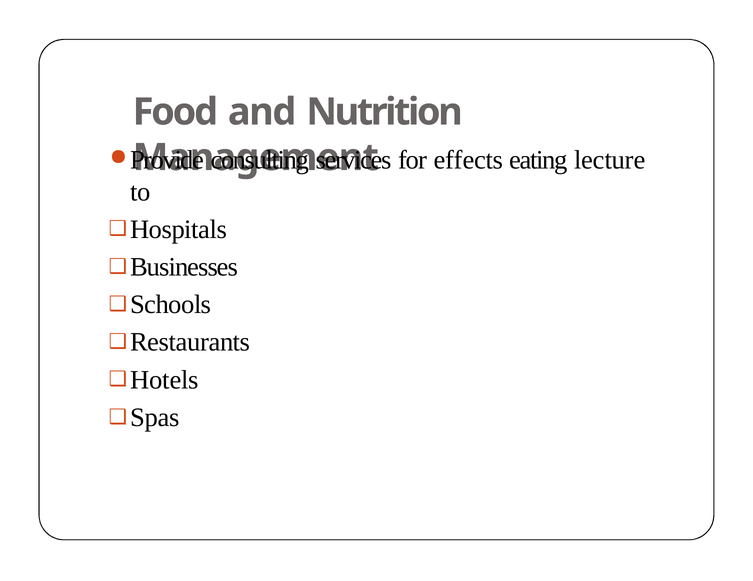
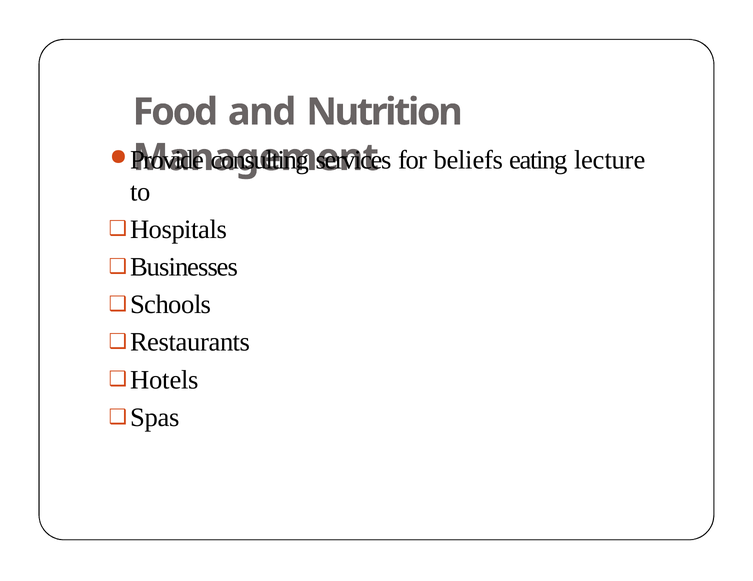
effects: effects -> beliefs (468, 160)
